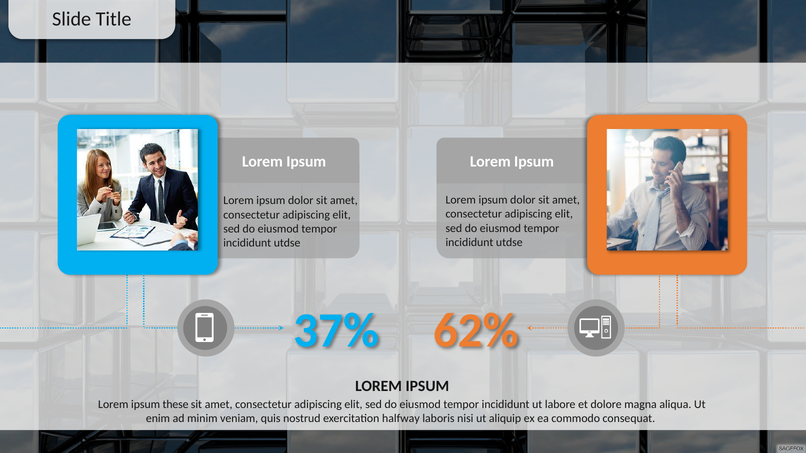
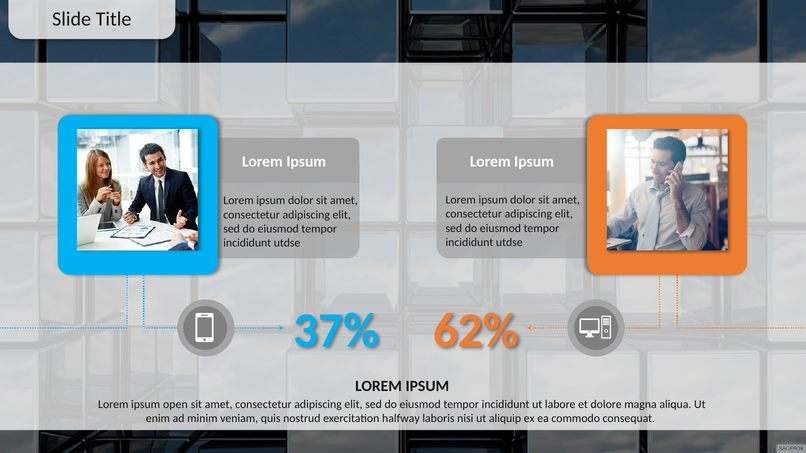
these: these -> open (175, 405)
